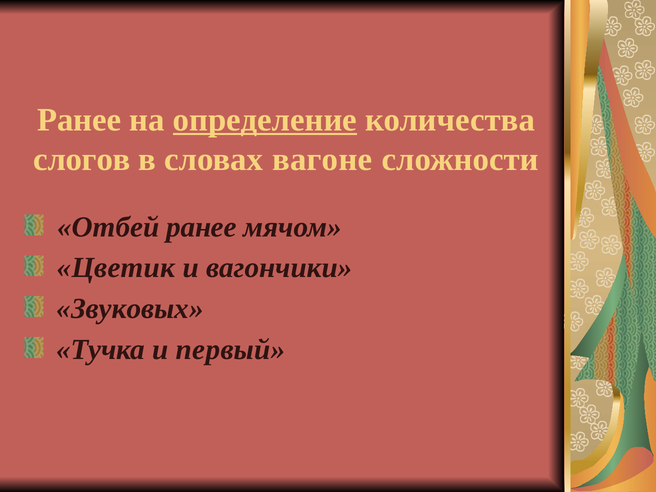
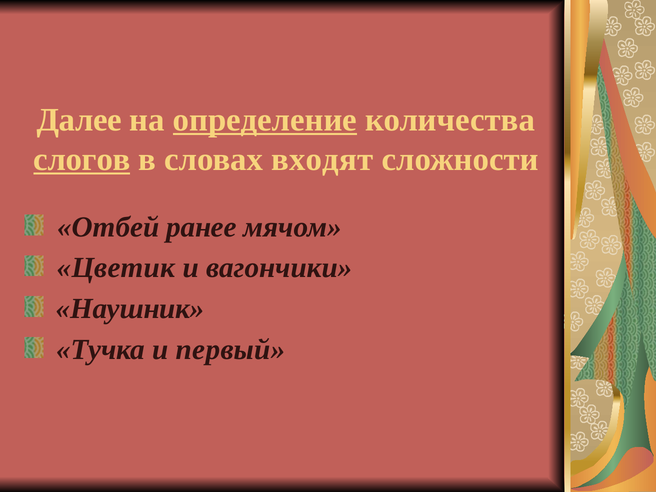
Ранее: Ранее -> Далее (79, 120)
слогов underline: none -> present (82, 159)
вагоне: вагоне -> входят (322, 159)
Звуковых: Звуковых -> Наушник (130, 309)
